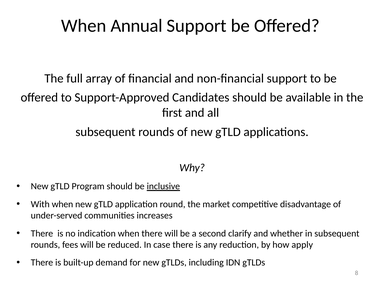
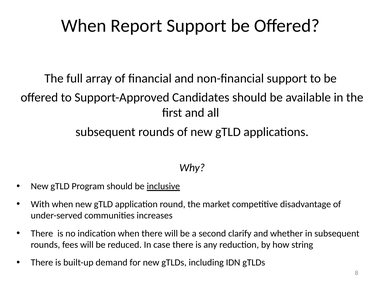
Annual: Annual -> Report (136, 26)
apply: apply -> string (302, 245)
